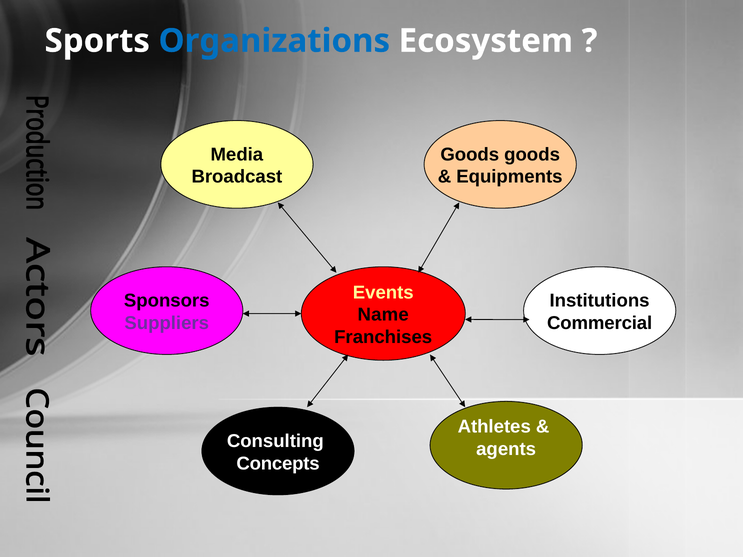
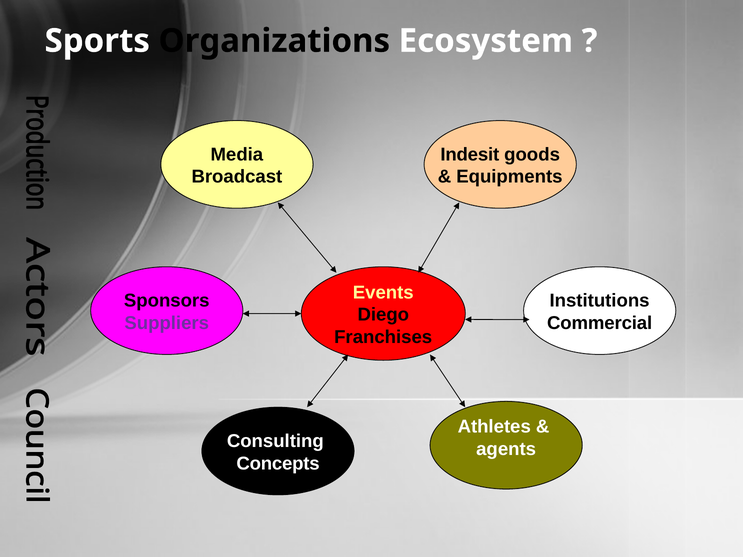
Organizations colour: blue -> black (274, 41)
Goods: Goods -> Indesit (470, 155)
Name: Name -> Diego (383, 315)
